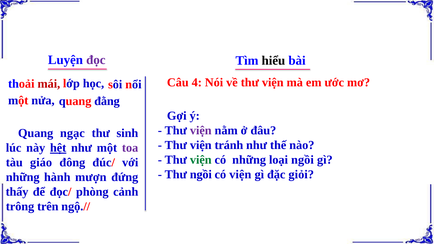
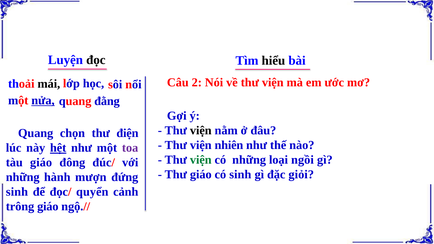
đọc colour: purple -> black (96, 60)
4: 4 -> 2 (197, 83)
mái colour: red -> black (49, 84)
nửa underline: none -> present (43, 100)
viện colour: purple -> black (201, 130)
ngạc: ngạc -> chọn (72, 133)
sinh: sinh -> điện (127, 133)
tránh: tránh -> nhiên (229, 145)
Thư ngồi: ngồi -> giáo (201, 174)
có viện: viện -> sinh (240, 174)
thấy: thấy -> sinh (17, 192)
phòng: phòng -> quyển (92, 192)
trông trên: trên -> giáo (48, 206)
